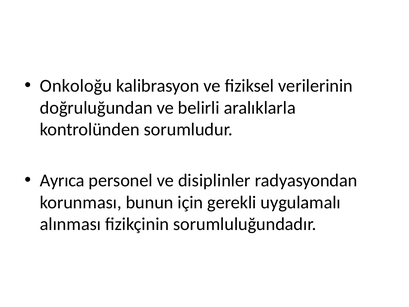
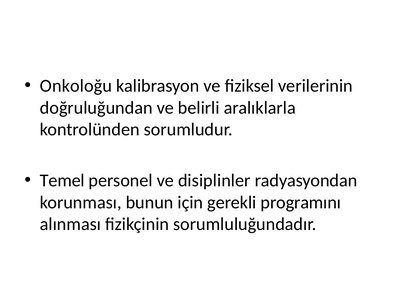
Ayrıca: Ayrıca -> Temel (62, 180)
uygulamalı: uygulamalı -> programını (301, 202)
